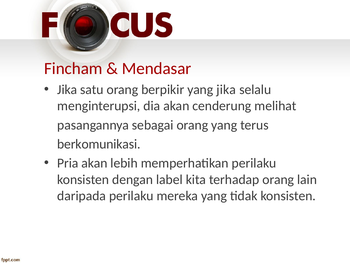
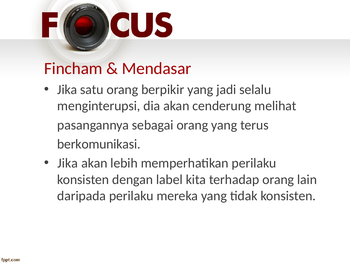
yang jika: jika -> jadi (226, 89)
Pria: Pria -> Jika (68, 163)
